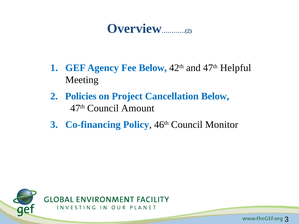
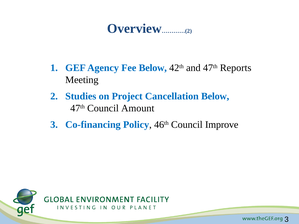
Helpful: Helpful -> Reports (236, 68)
Policies: Policies -> Studies (81, 96)
Monitor: Monitor -> Improve (222, 125)
